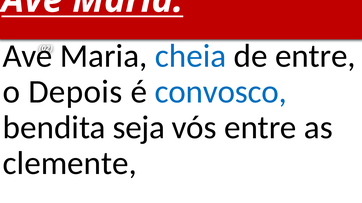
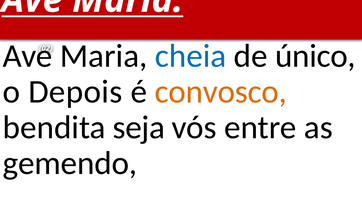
de entre: entre -> único (315, 56)
convosco colour: blue -> orange (221, 92)
clemente: clemente -> gemendo (70, 164)
